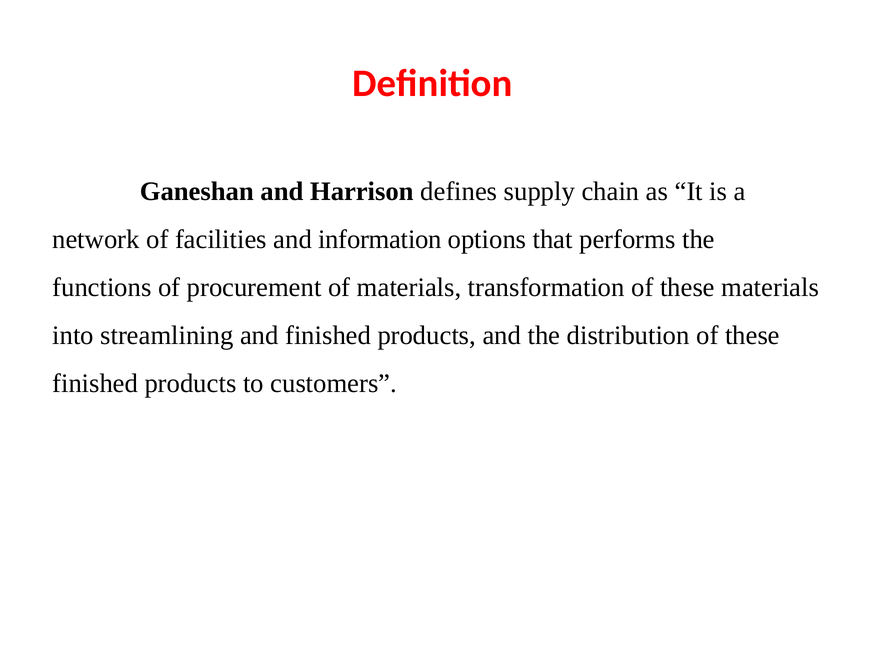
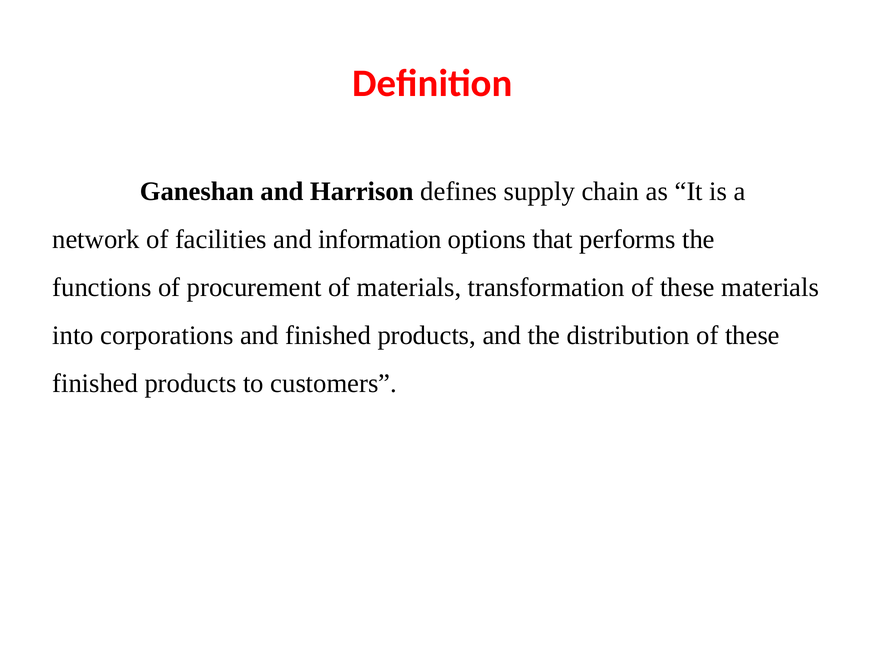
streamlining: streamlining -> corporations (167, 335)
